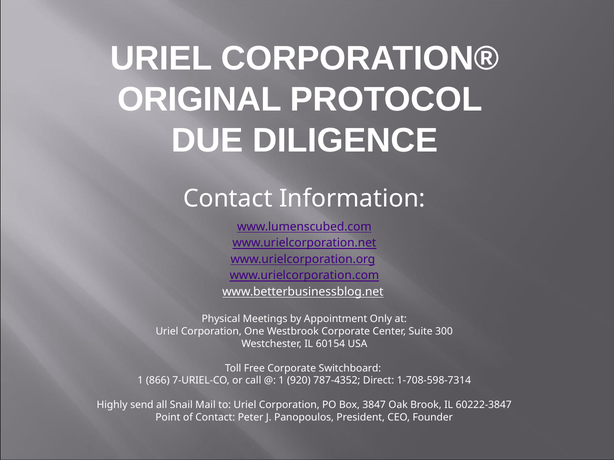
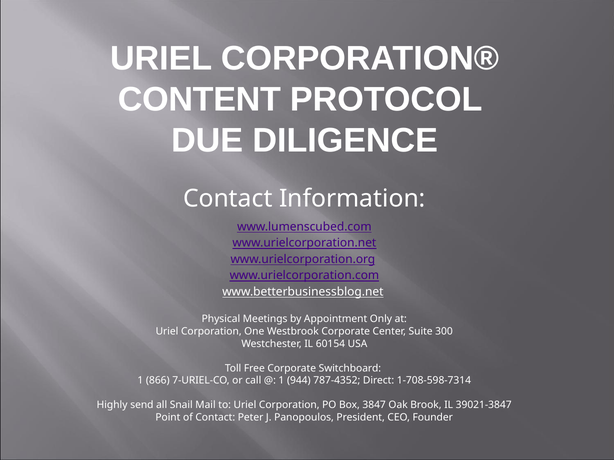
ORIGINAL: ORIGINAL -> CONTENT (199, 100)
920: 920 -> 944 (299, 381)
60222-3847: 60222-3847 -> 39021-3847 (484, 405)
